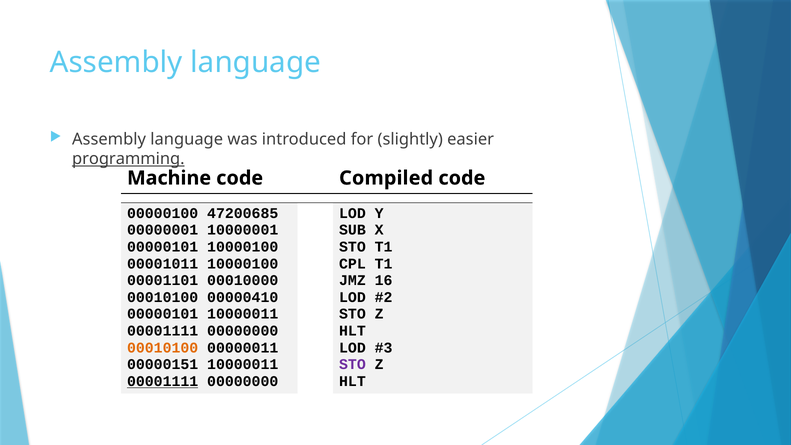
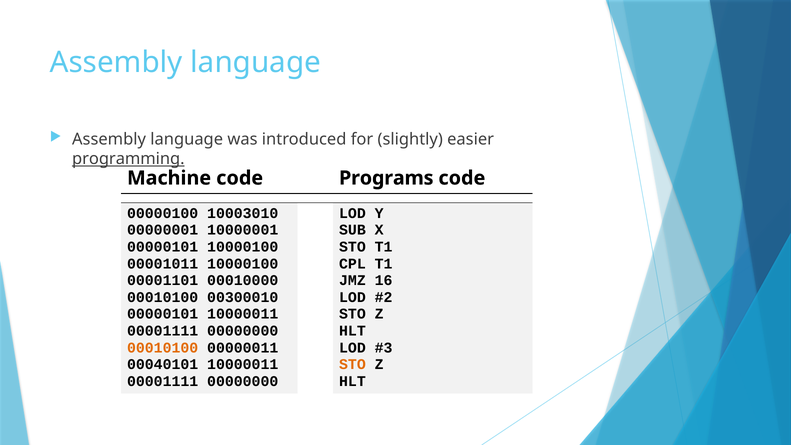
Compiled: Compiled -> Programs (386, 178)
47200685: 47200685 -> 10003010 (243, 213)
00000410: 00000410 -> 00300010 (243, 297)
00000151: 00000151 -> 00040101 (163, 365)
STO colour: purple -> orange (352, 365)
00001111 underline: present -> none (163, 381)
